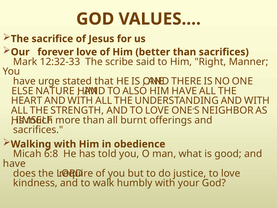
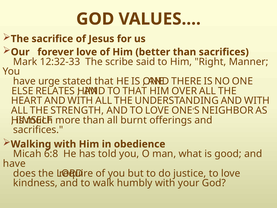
NATURE: NATURE -> RELATES (55, 91)
TO ALSO: ALSO -> THAT (135, 91)
HIM HAVE: HAVE -> OVER (184, 91)
